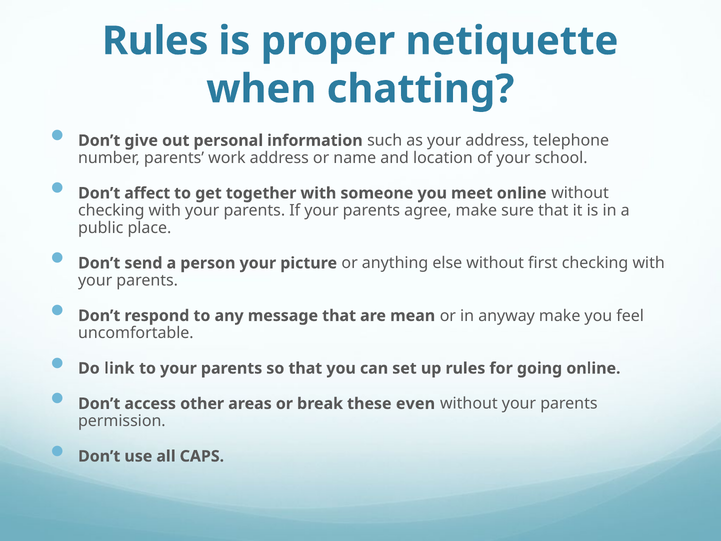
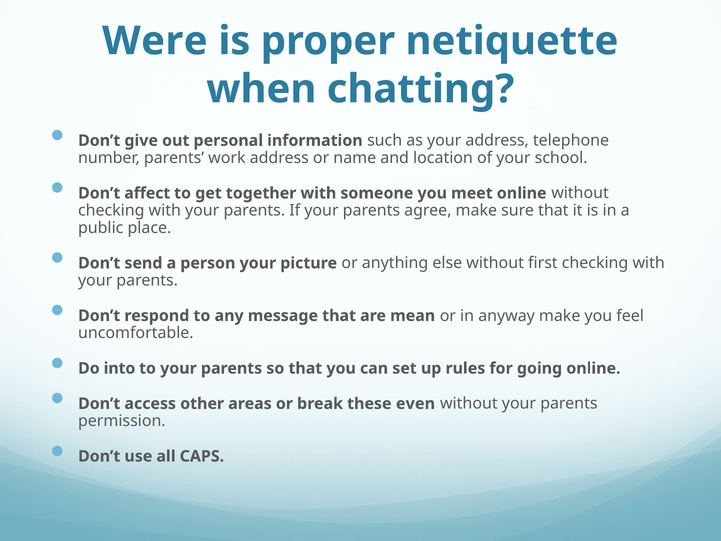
Rules: Rules -> Were (155, 41)
link: link -> into (120, 368)
